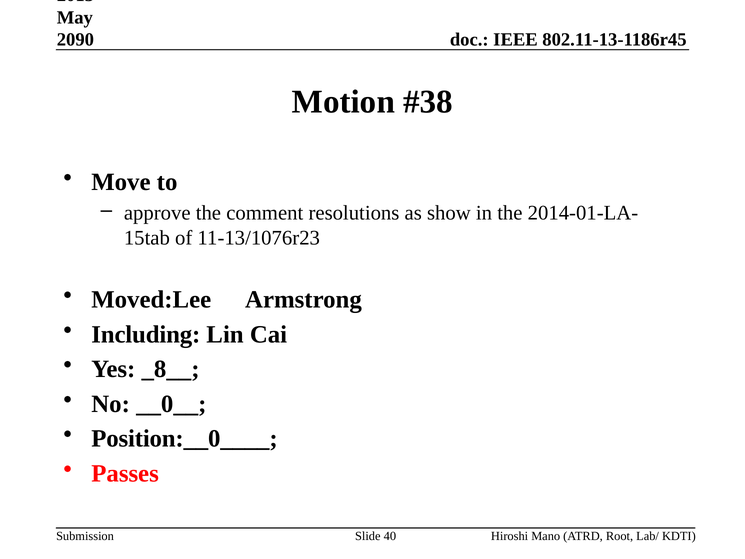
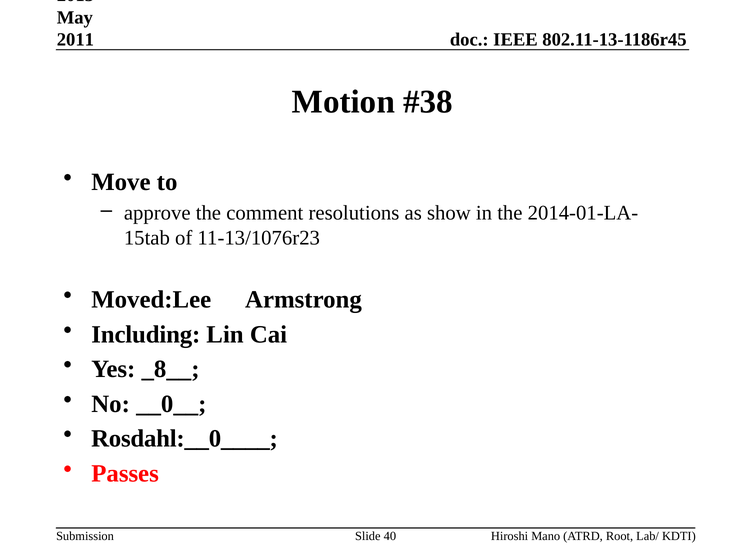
2090: 2090 -> 2011 (75, 40)
Position:__0____: Position:__0____ -> Rosdahl:__0____ (185, 438)
